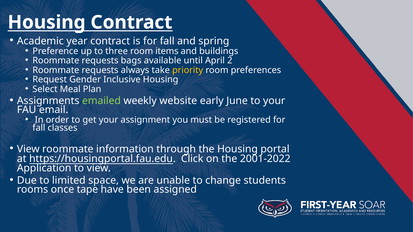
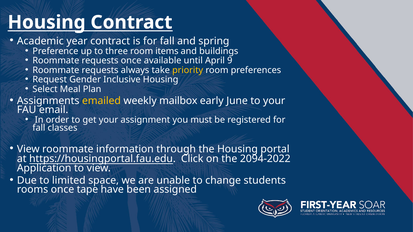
requests bags: bags -> once (131, 61)
2: 2 -> 9 (230, 61)
emailed colour: light green -> yellow (101, 101)
website: website -> mailbox (178, 101)
2001-2022: 2001-2022 -> 2094-2022 (265, 159)
